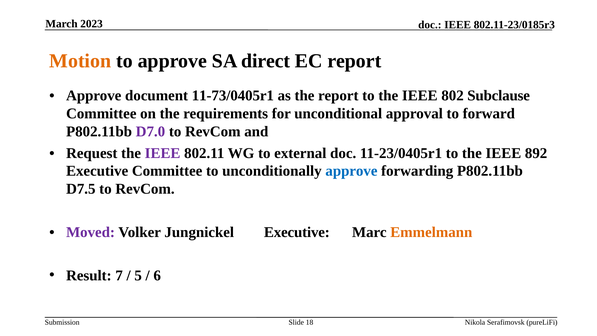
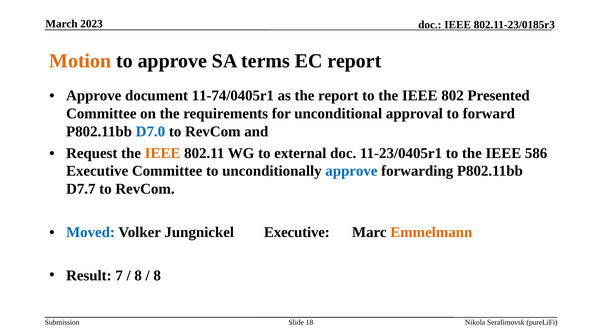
direct: direct -> terms (266, 61)
11-73/0405r1: 11-73/0405r1 -> 11-74/0405r1 (233, 96)
Subclause: Subclause -> Presented (499, 96)
D7.0 colour: purple -> blue (150, 131)
IEEE colour: purple -> orange (163, 153)
892: 892 -> 586 (536, 153)
D7.5: D7.5 -> D7.7 (81, 189)
Moved colour: purple -> blue (91, 232)
5: 5 -> 8 (138, 275)
6: 6 -> 8 (157, 275)
